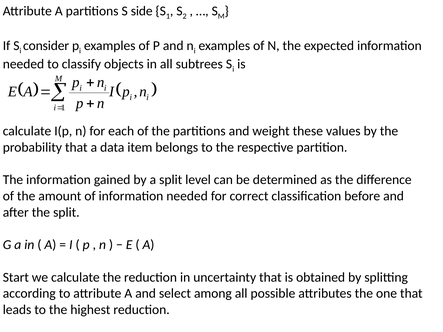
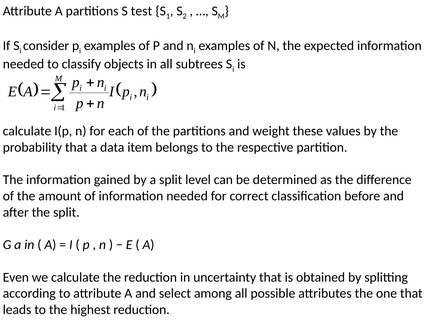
side: side -> test (142, 11)
Start: Start -> Even (16, 277)
